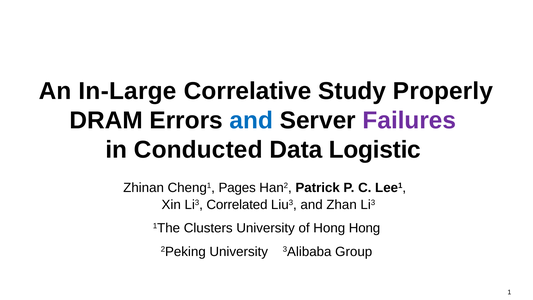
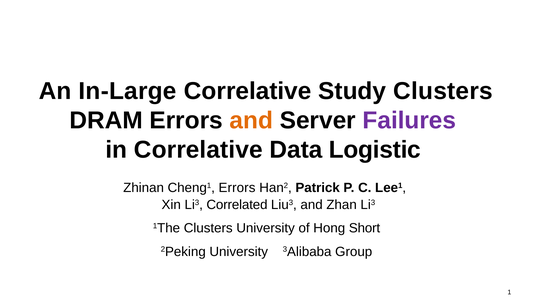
Study Properly: Properly -> Clusters (443, 91)
and colour: blue -> orange (251, 120)
in Conducted: Conducted -> Correlative (198, 150)
Cheng1 Pages: Pages -> Errors (237, 188)
Hong Hong: Hong -> Short (365, 228)
